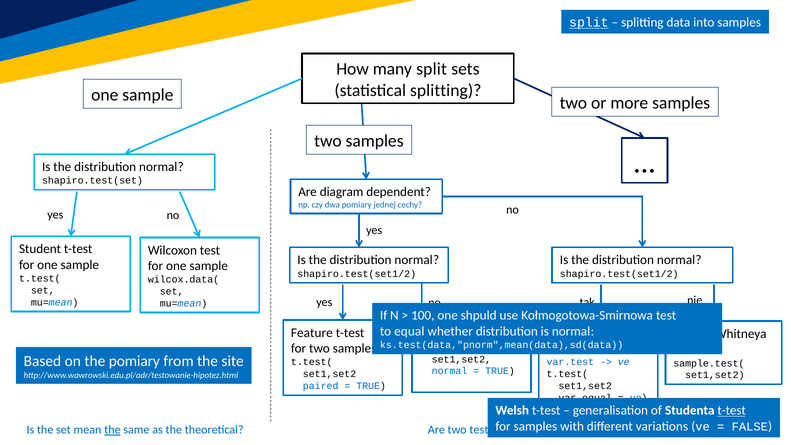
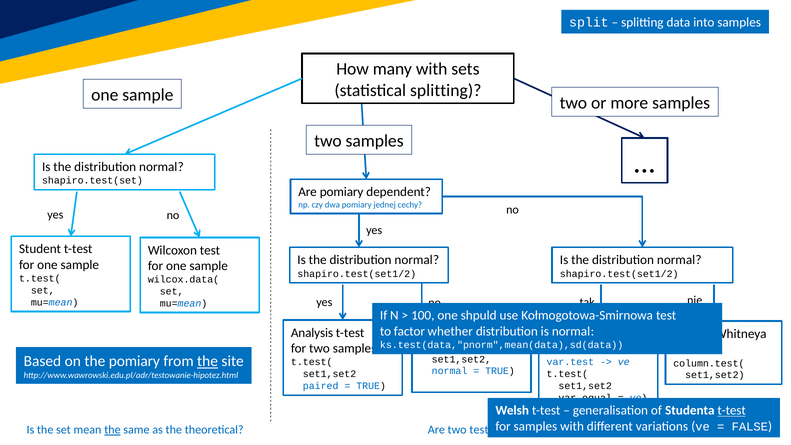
split underline: present -> none (589, 23)
many split: split -> with (432, 69)
Are diagram: diagram -> pomiary (342, 192)
equal: equal -> factor (409, 331)
Feature: Feature -> Analysis (312, 333)
the underline: none -> present (208, 361)
sample.test(: sample.test( -> column.test( (709, 363)
